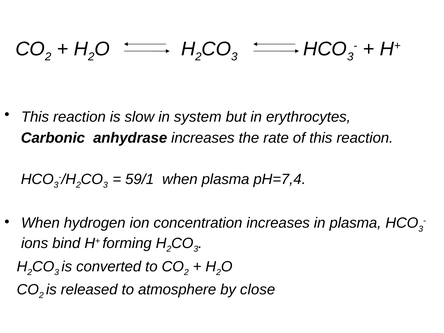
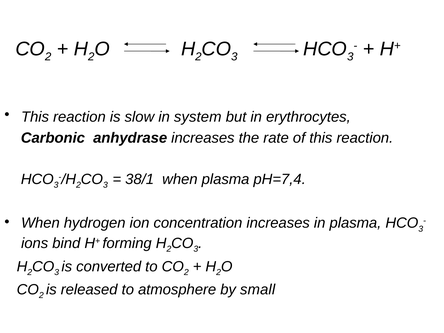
59/1: 59/1 -> 38/1 (140, 179)
close: close -> small (258, 290)
